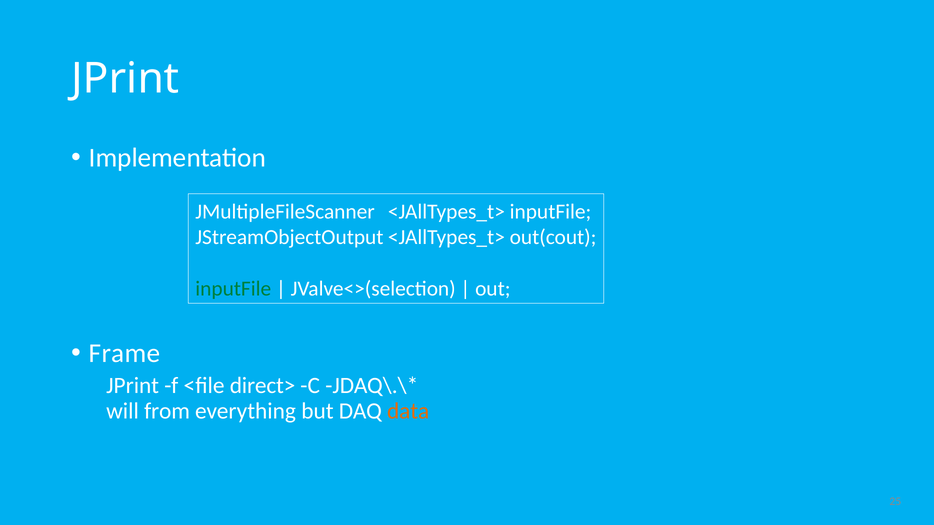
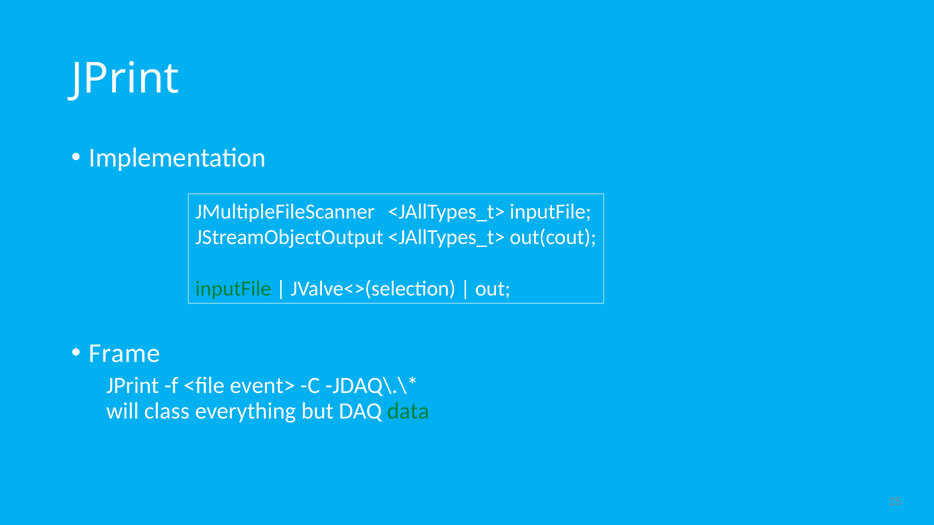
direct>: direct> -> event> (262, 386)
from: from -> class (167, 411)
data colour: orange -> green (408, 411)
